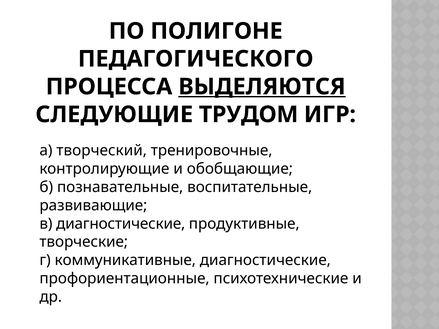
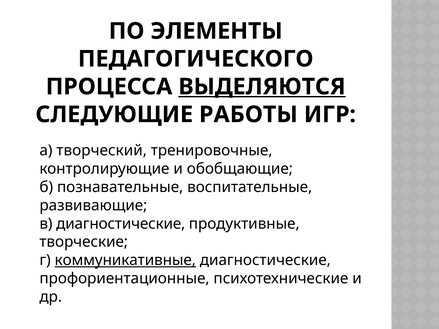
ПОЛИГОНЕ: ПОЛИГОНЕ -> ЭЛЕМЕНТЫ (217, 31)
ТРУДОМ: ТРУДОМ -> РАБОТЫ (248, 115)
коммуникативные underline: none -> present (125, 260)
